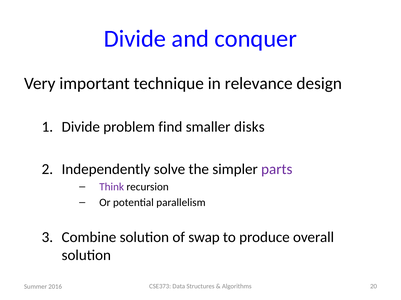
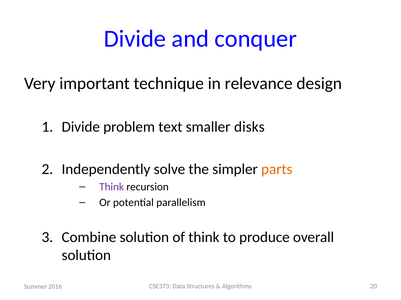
find: find -> text (170, 127)
parts colour: purple -> orange (277, 170)
of swap: swap -> think (204, 238)
